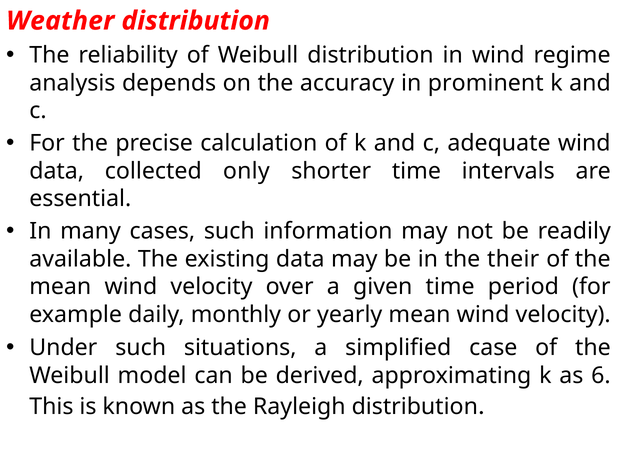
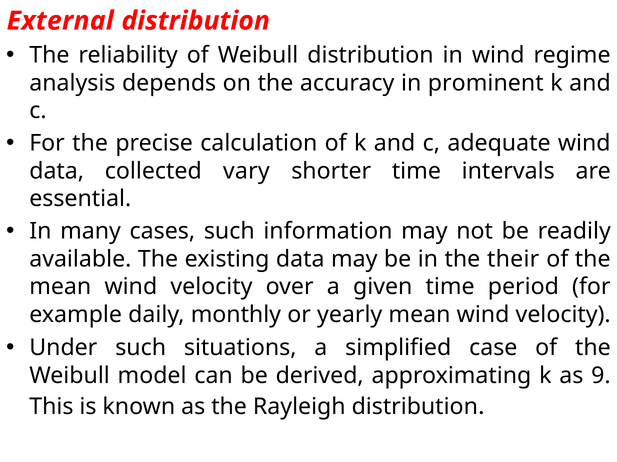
Weather: Weather -> External (60, 21)
only: only -> vary (246, 171)
6: 6 -> 9 (601, 376)
